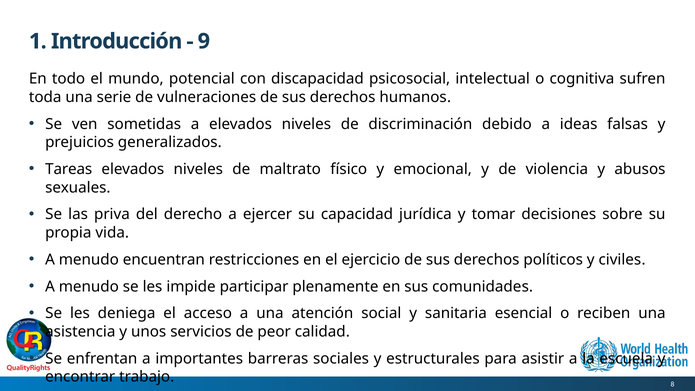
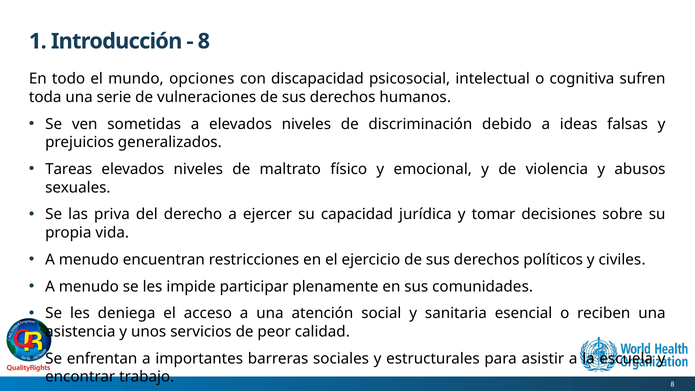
9: 9 -> 8 (204, 41)
potencial: potencial -> opciones (202, 79)
